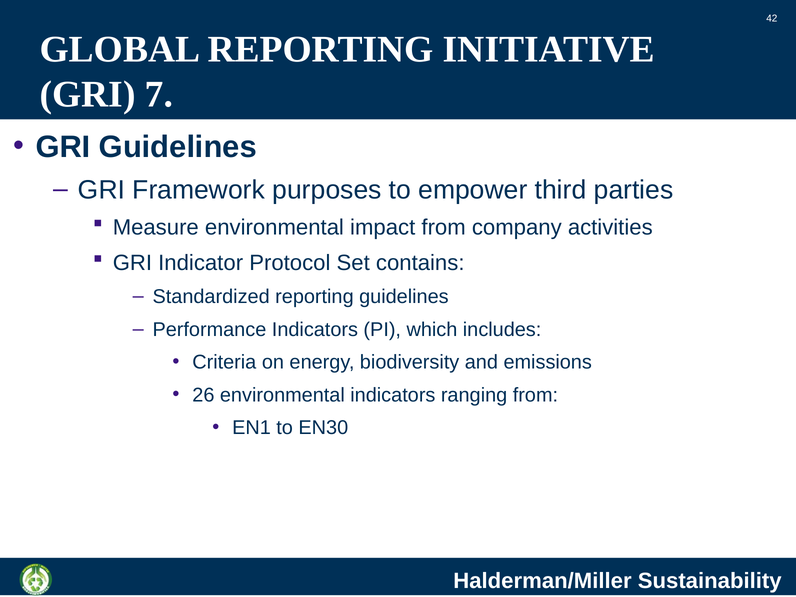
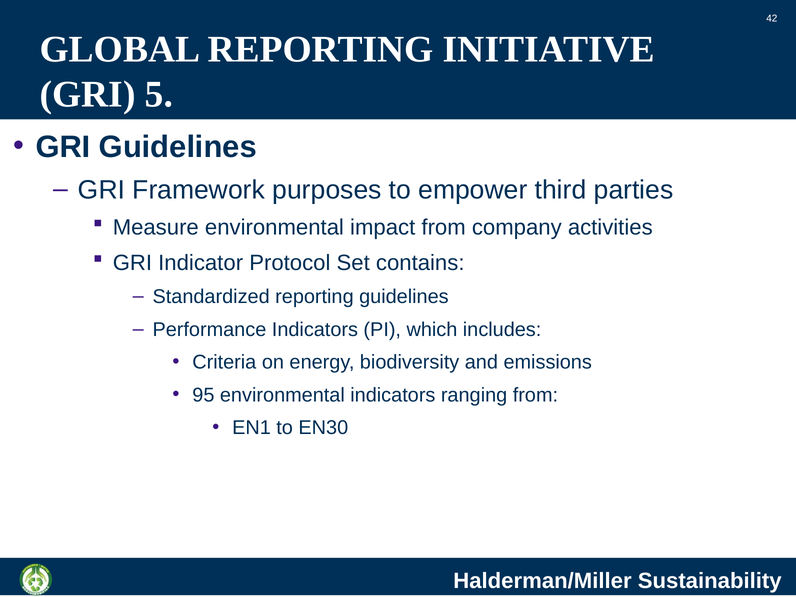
7: 7 -> 5 (159, 94)
26: 26 -> 95 (203, 395)
